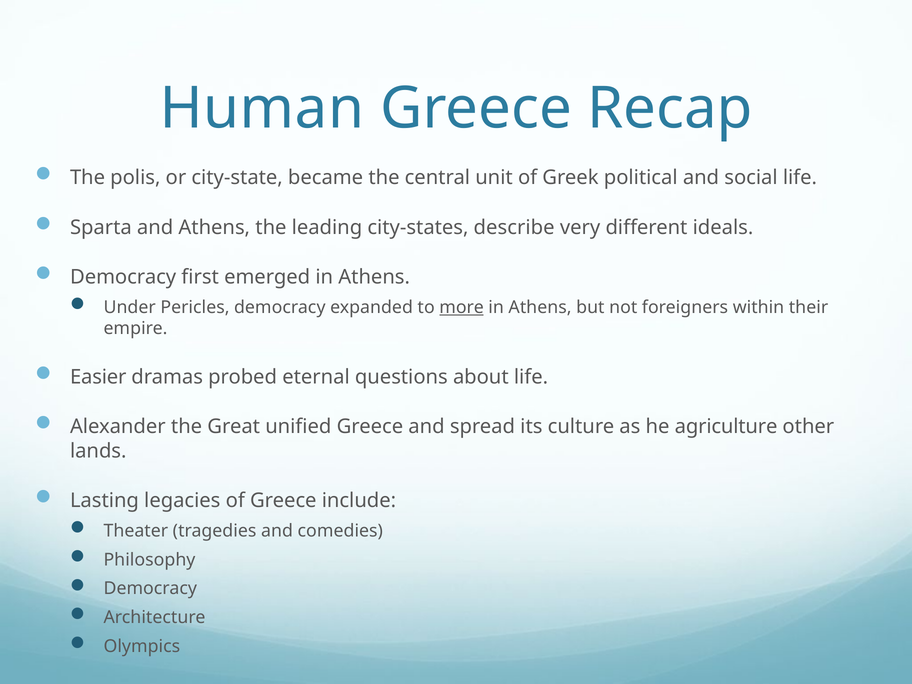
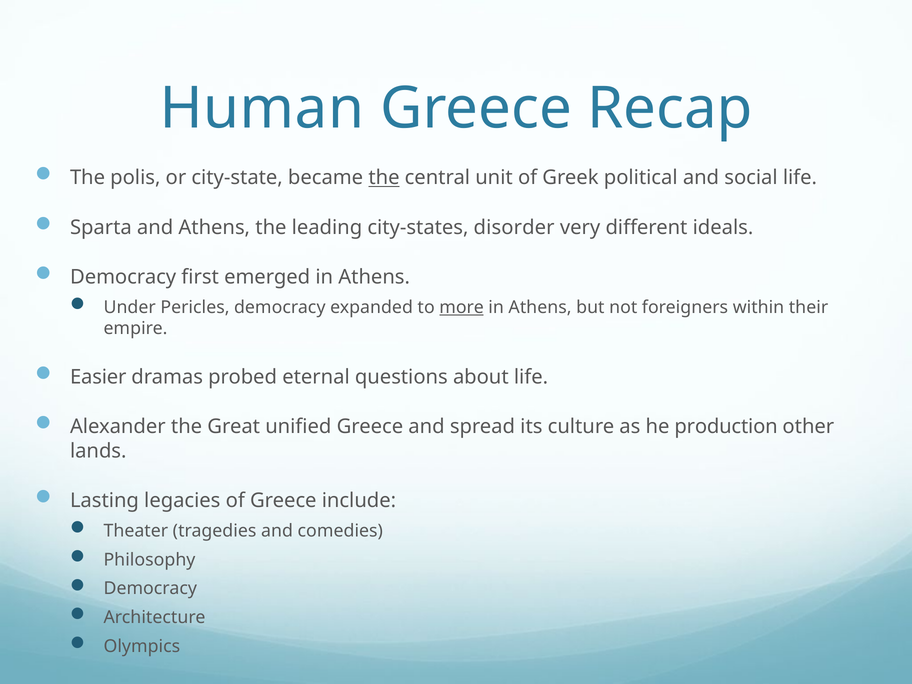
the underline: none -> present (384, 178)
describe: describe -> disorder (514, 227)
agriculture: agriculture -> production (726, 427)
